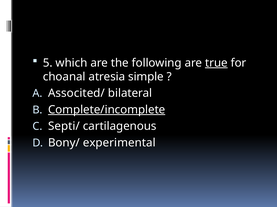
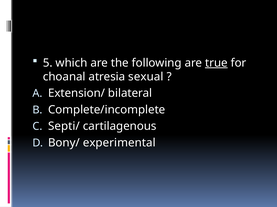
simple: simple -> sexual (146, 77)
Associted/: Associted/ -> Extension/ (77, 94)
Complete/incomplete underline: present -> none (107, 110)
